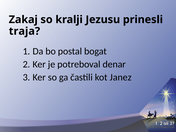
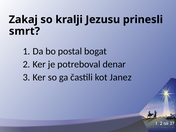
traja: traja -> smrt (24, 31)
